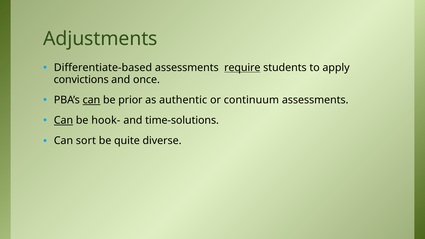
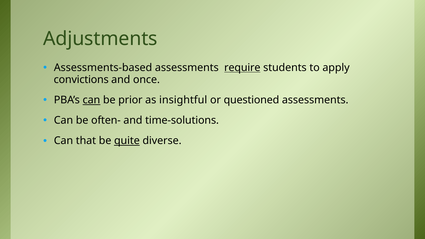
Differentiate-based: Differentiate-based -> Assessments-based (103, 68)
authentic: authentic -> insightful (183, 100)
continuum: continuum -> questioned (251, 100)
Can underline: present -> none (63, 120)
hook-: hook- -> often- (106, 120)
sort: sort -> that (86, 141)
quite underline: none -> present (127, 141)
